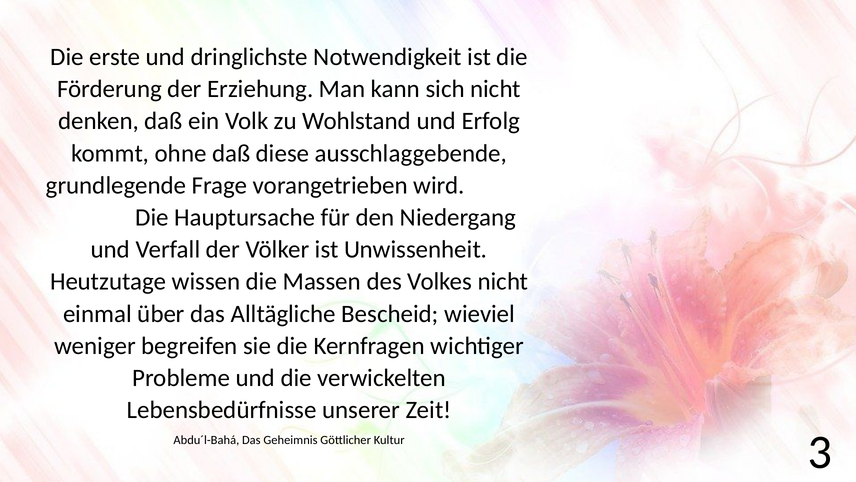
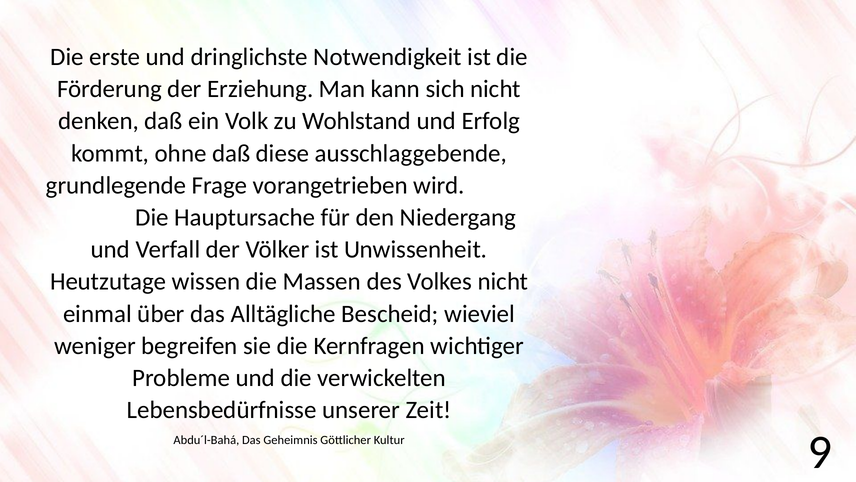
3: 3 -> 9 (820, 452)
